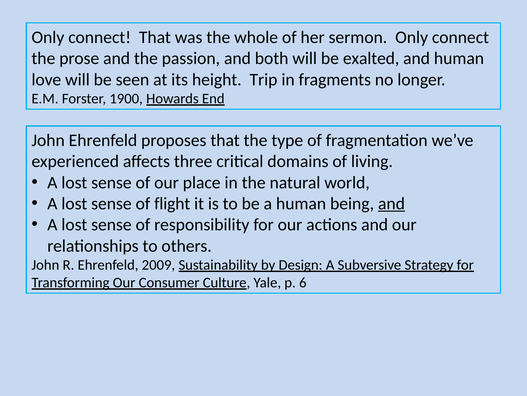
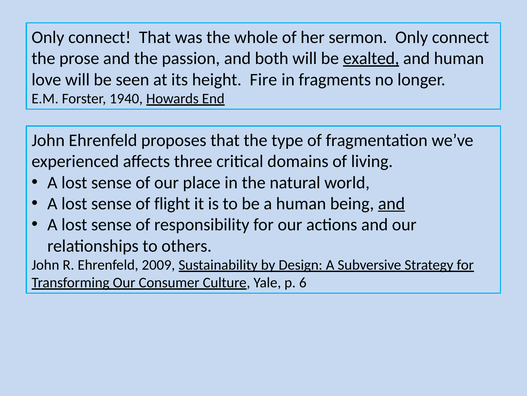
exalted underline: none -> present (371, 58)
Trip: Trip -> Fire (263, 79)
1900: 1900 -> 1940 (126, 99)
